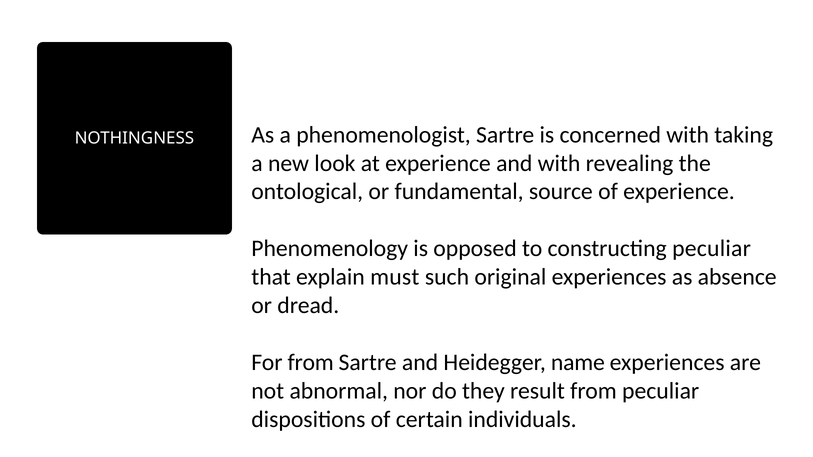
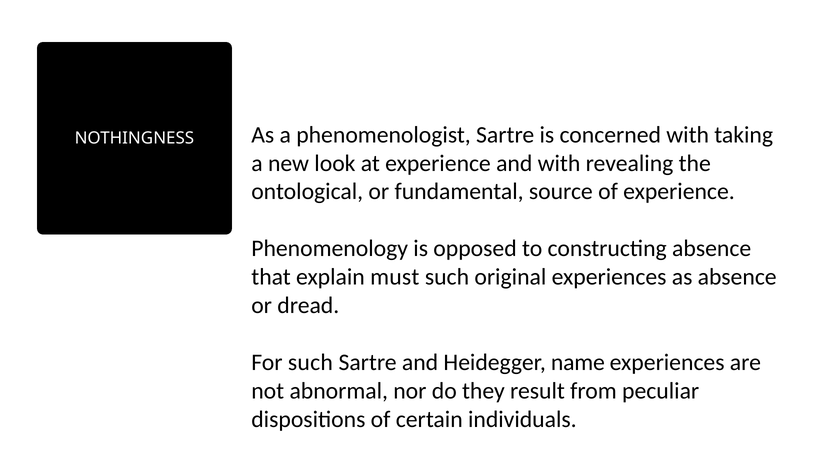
constructing peculiar: peculiar -> absence (712, 249)
For from: from -> such (310, 363)
